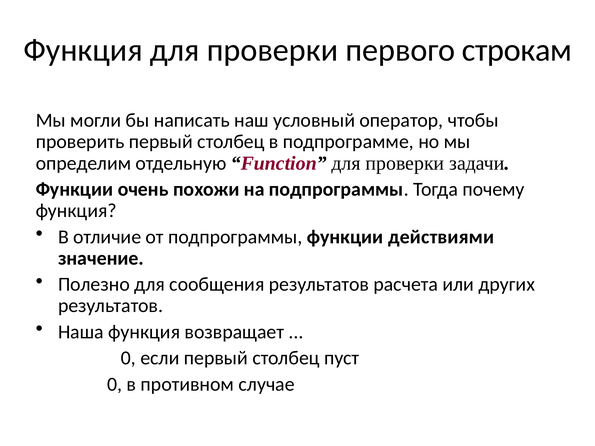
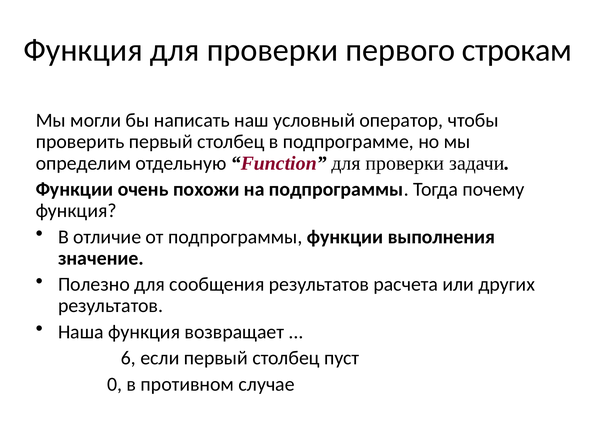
действиями: действиями -> выполнения (441, 237)
0: 0 -> 6 (128, 358)
